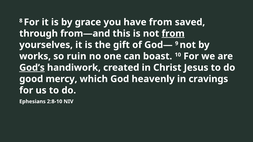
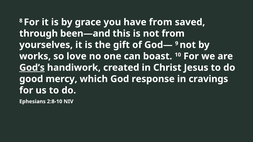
from—and: from—and -> been—and (85, 34)
from underline: present -> none (173, 34)
ruin: ruin -> love (77, 56)
heavenly: heavenly -> response (153, 79)
